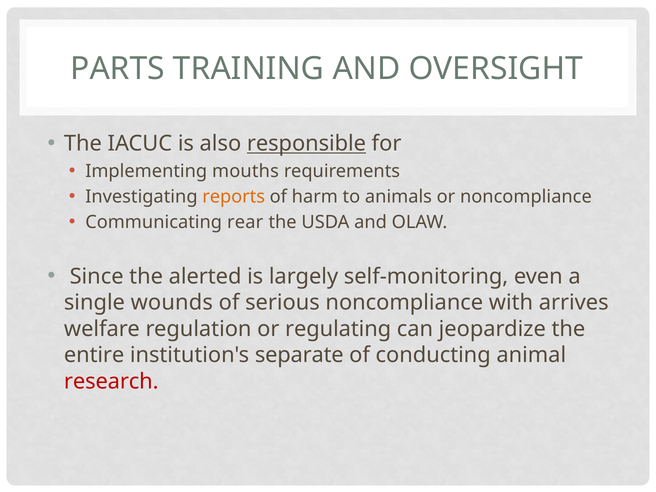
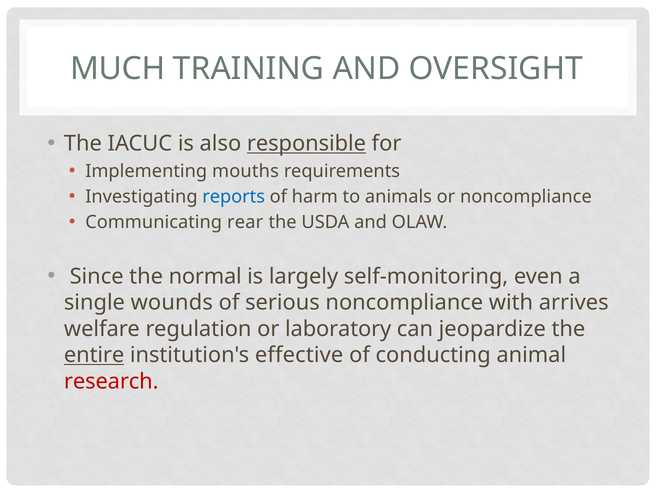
PARTS: PARTS -> MUCH (118, 69)
reports colour: orange -> blue (234, 197)
alerted: alerted -> normal (205, 276)
regulating: regulating -> laboratory (338, 329)
entire underline: none -> present (94, 355)
separate: separate -> effective (299, 355)
